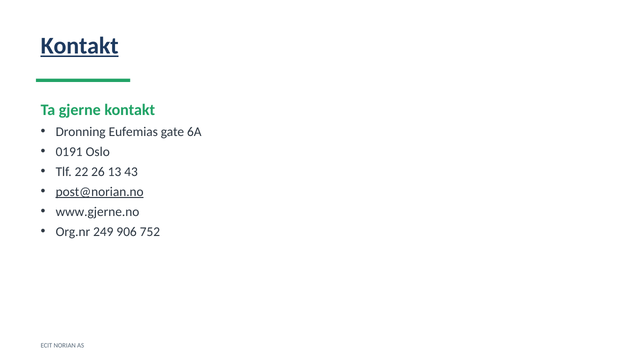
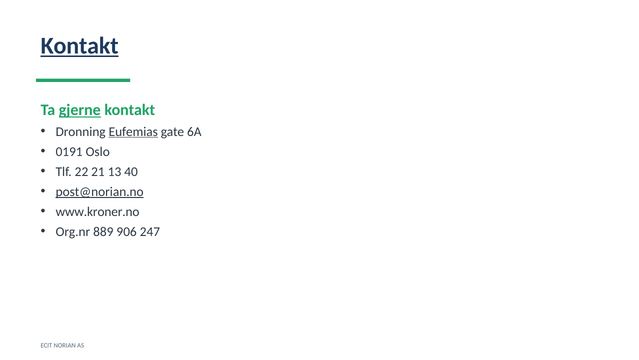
gjerne underline: none -> present (80, 110)
Eufemias underline: none -> present (133, 131)
26: 26 -> 21 (98, 171)
43: 43 -> 40 (131, 171)
www.gjerne.no: www.gjerne.no -> www.kroner.no (98, 211)
249: 249 -> 889 (103, 231)
752: 752 -> 247 (150, 231)
